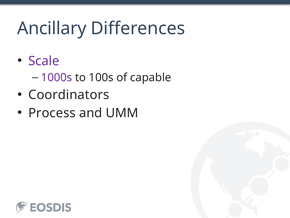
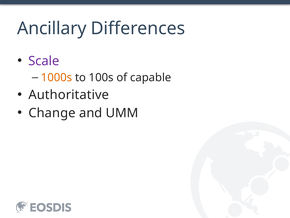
1000s colour: purple -> orange (57, 77)
Coordinators: Coordinators -> Authoritative (69, 95)
Process: Process -> Change (52, 113)
